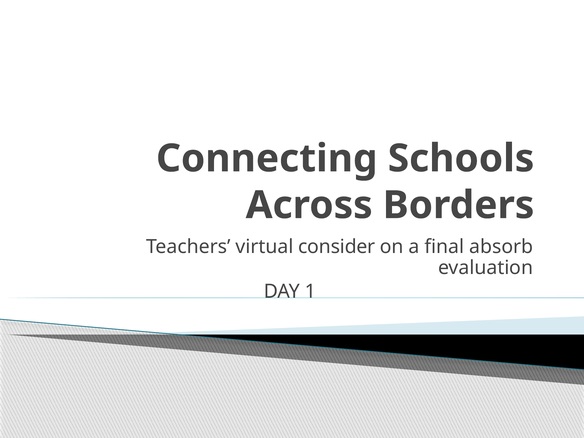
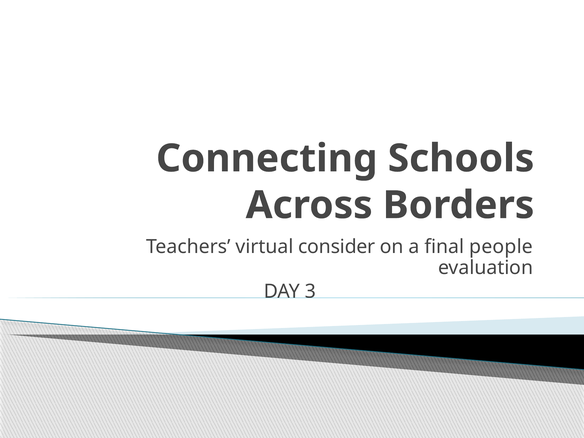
absorb: absorb -> people (501, 247)
1: 1 -> 3 (311, 292)
